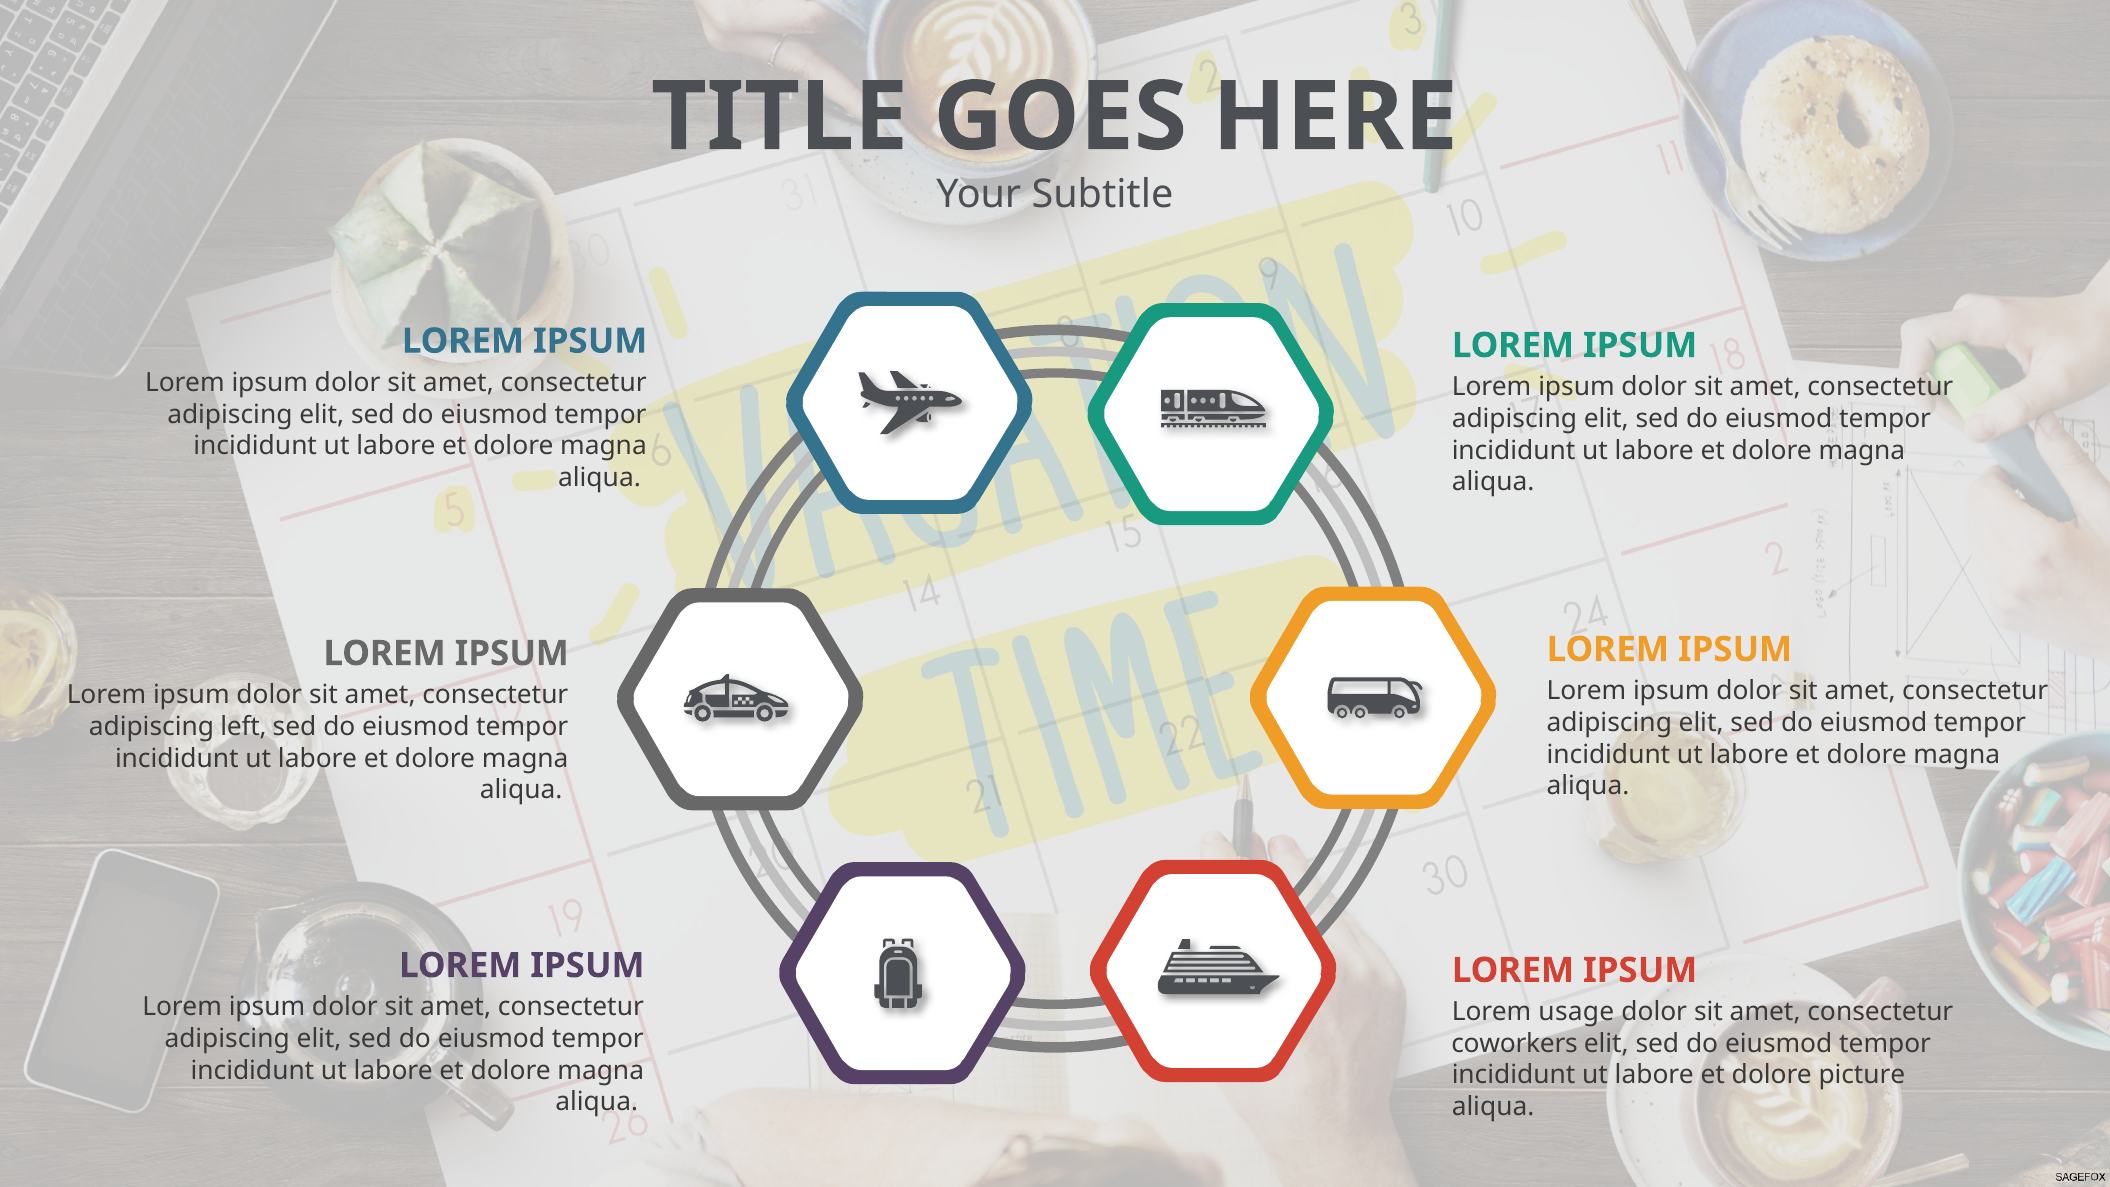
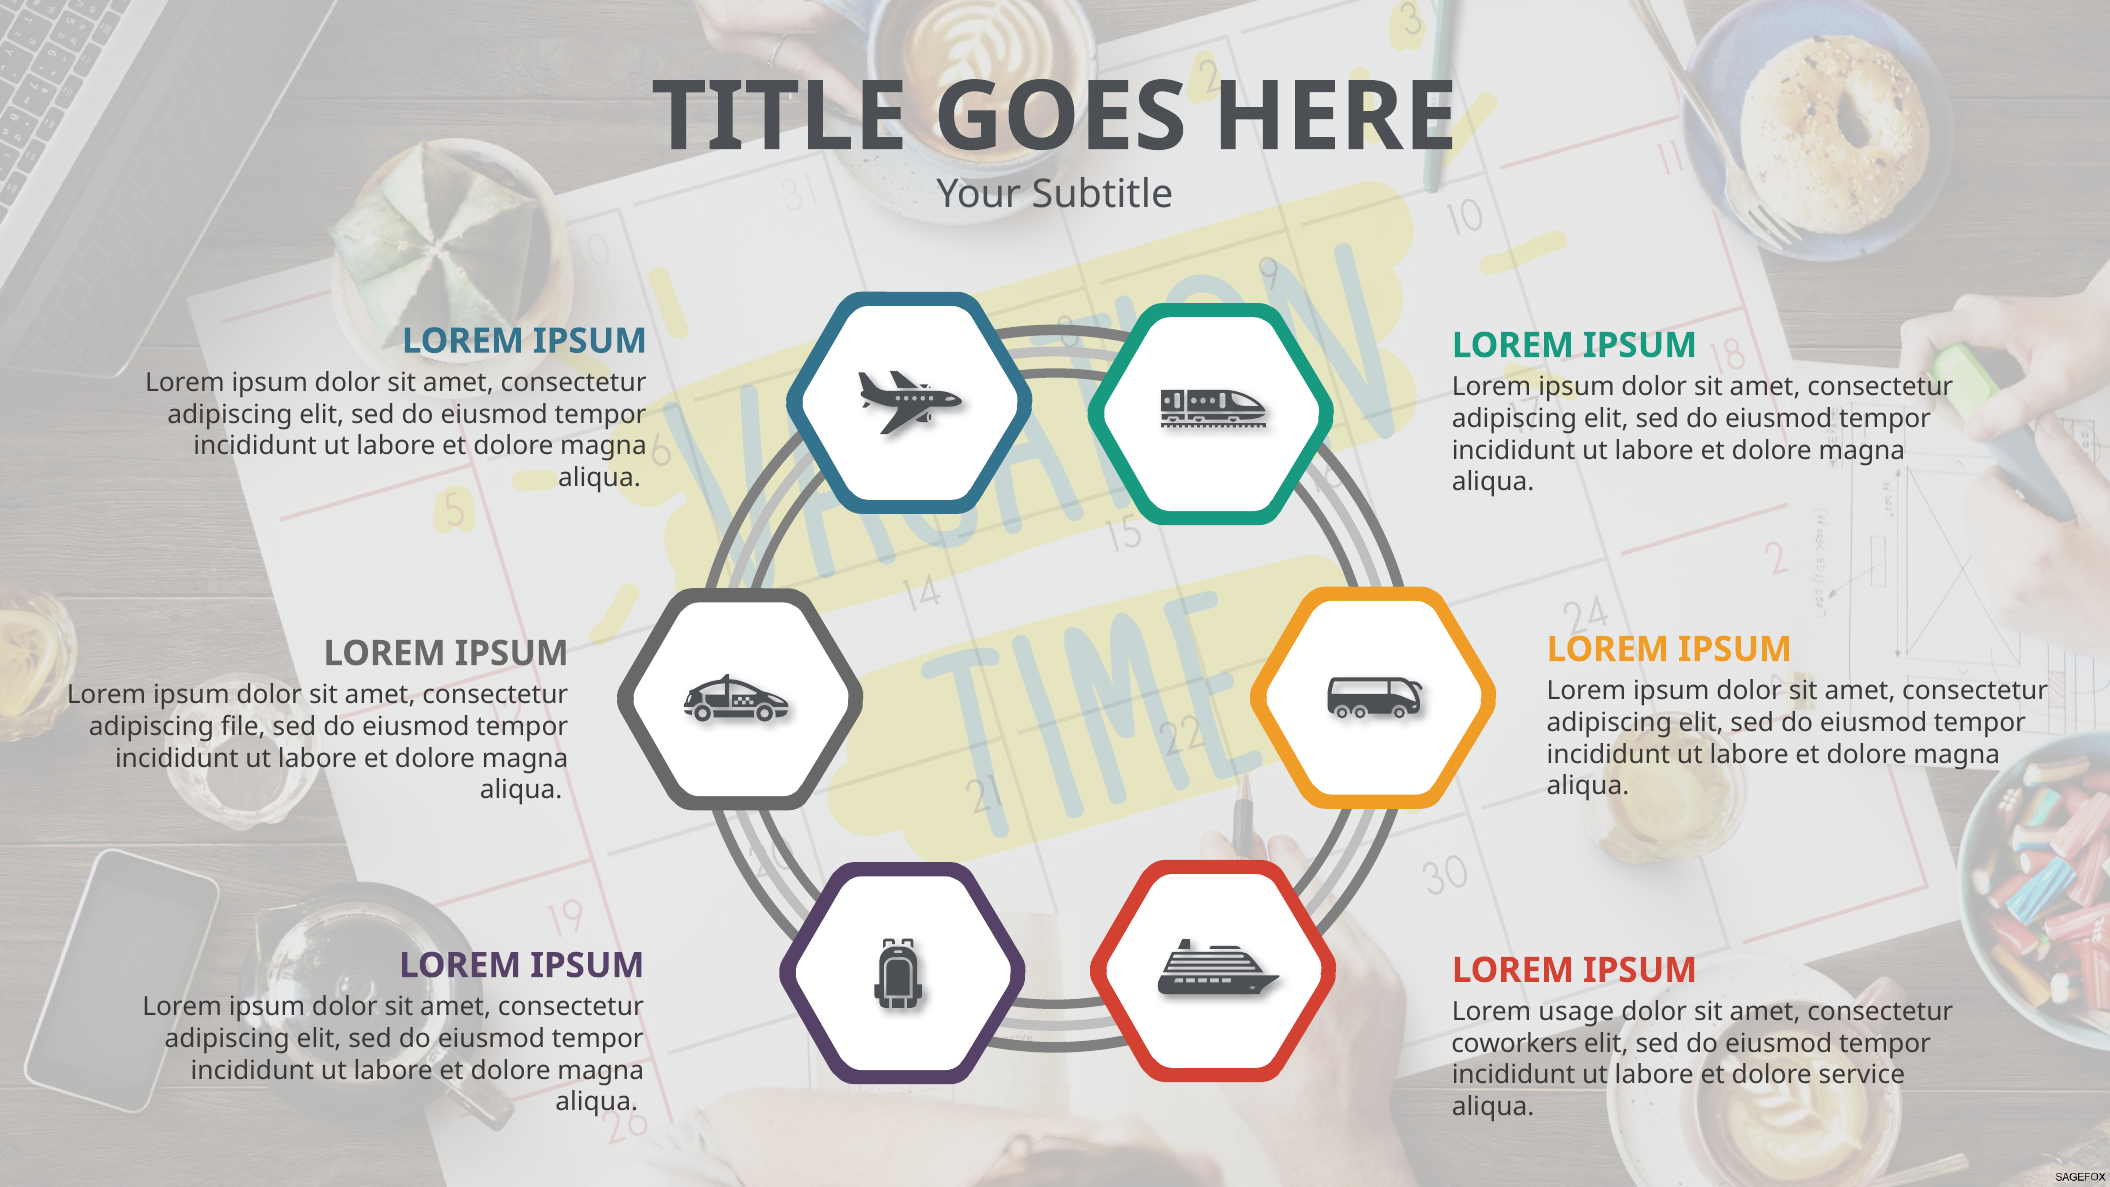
left: left -> file (243, 727)
picture: picture -> service (1862, 1075)
